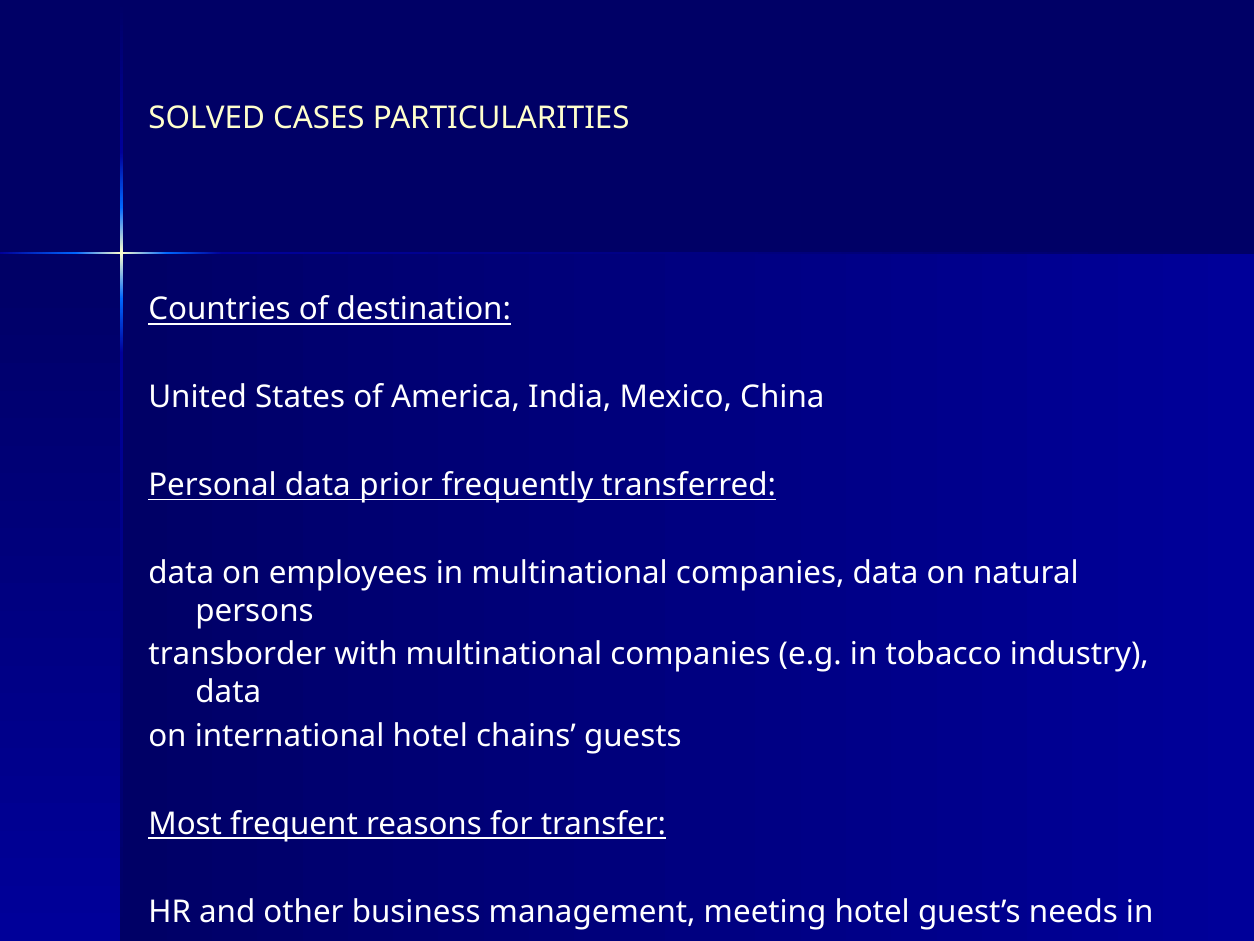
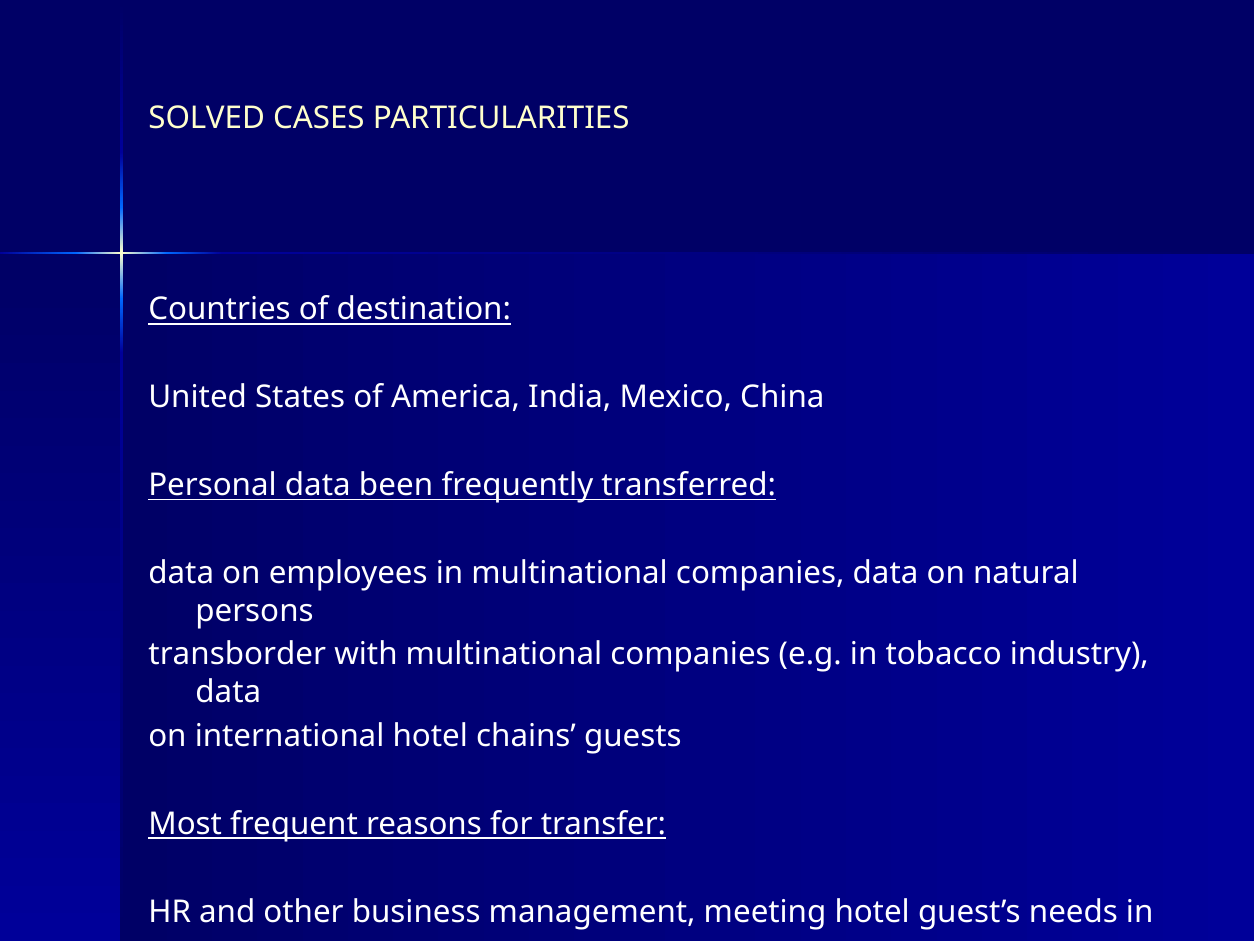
prior: prior -> been (396, 485)
